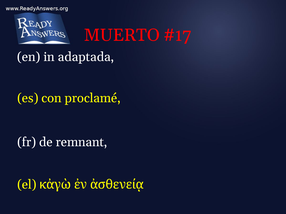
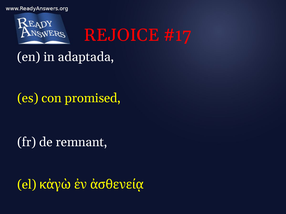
MUERTO: MUERTO -> REJOICE (122, 35)
proclamé: proclamé -> promised (93, 98)
